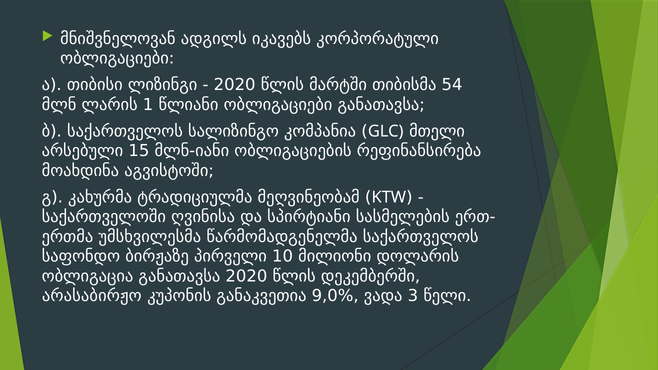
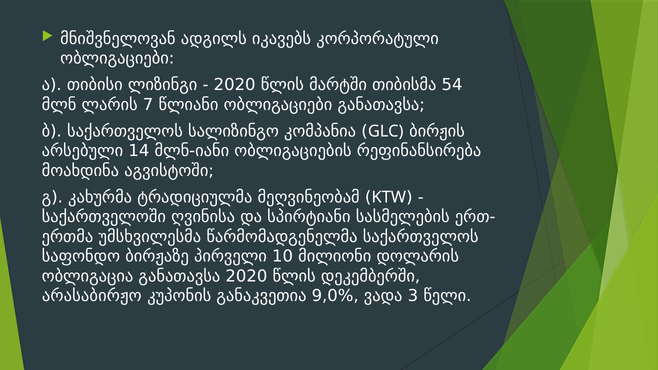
1: 1 -> 7 (148, 105)
მთელი: მთელი -> ბირჟის (437, 131)
15: 15 -> 14 (139, 151)
